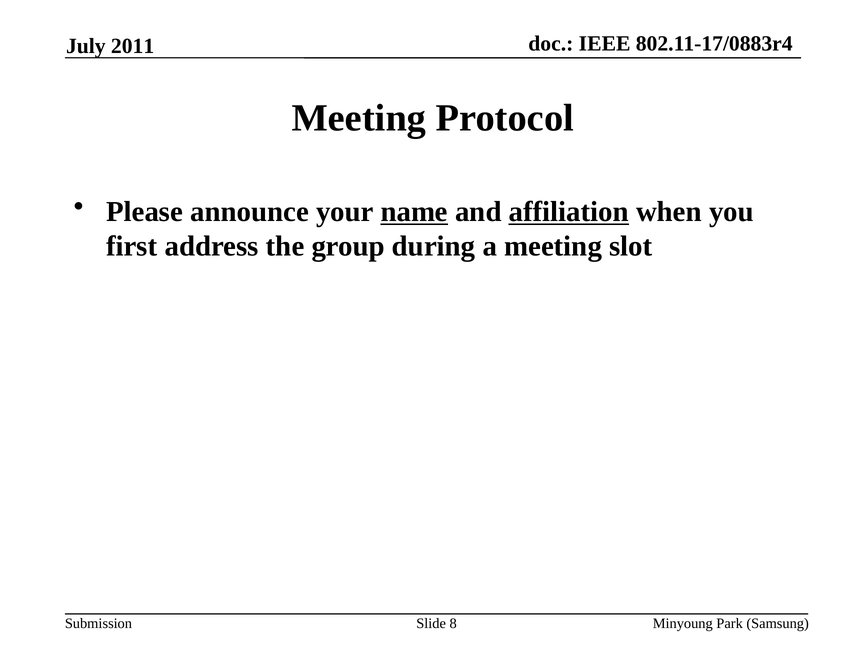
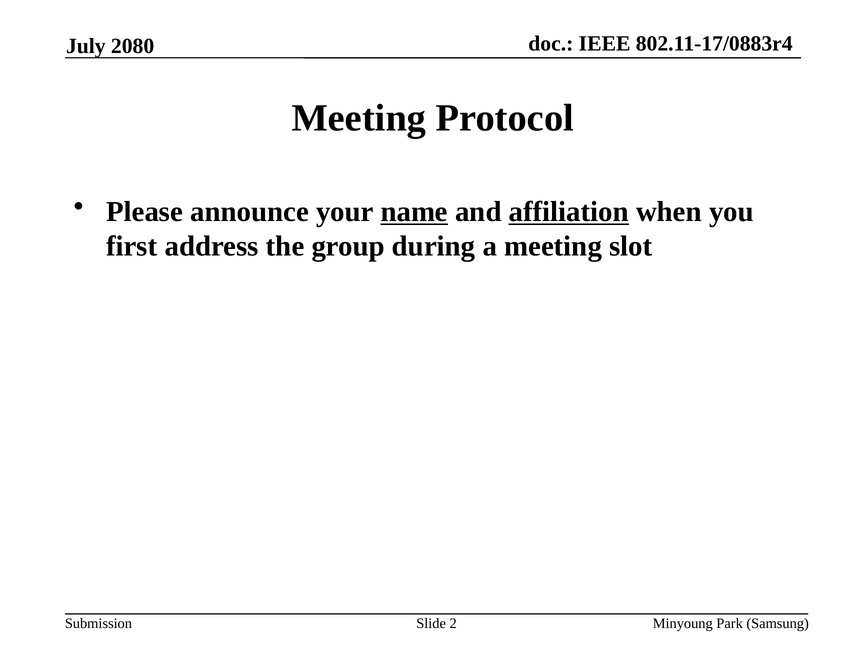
2011: 2011 -> 2080 (133, 46)
8: 8 -> 2 (453, 623)
